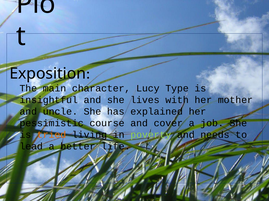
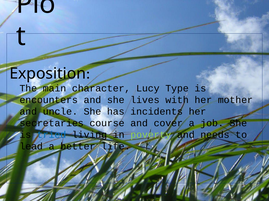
insightful: insightful -> encounters (49, 100)
explained: explained -> incidents (157, 112)
pessimistic: pessimistic -> secretaries (52, 124)
tried colour: orange -> blue (52, 135)
